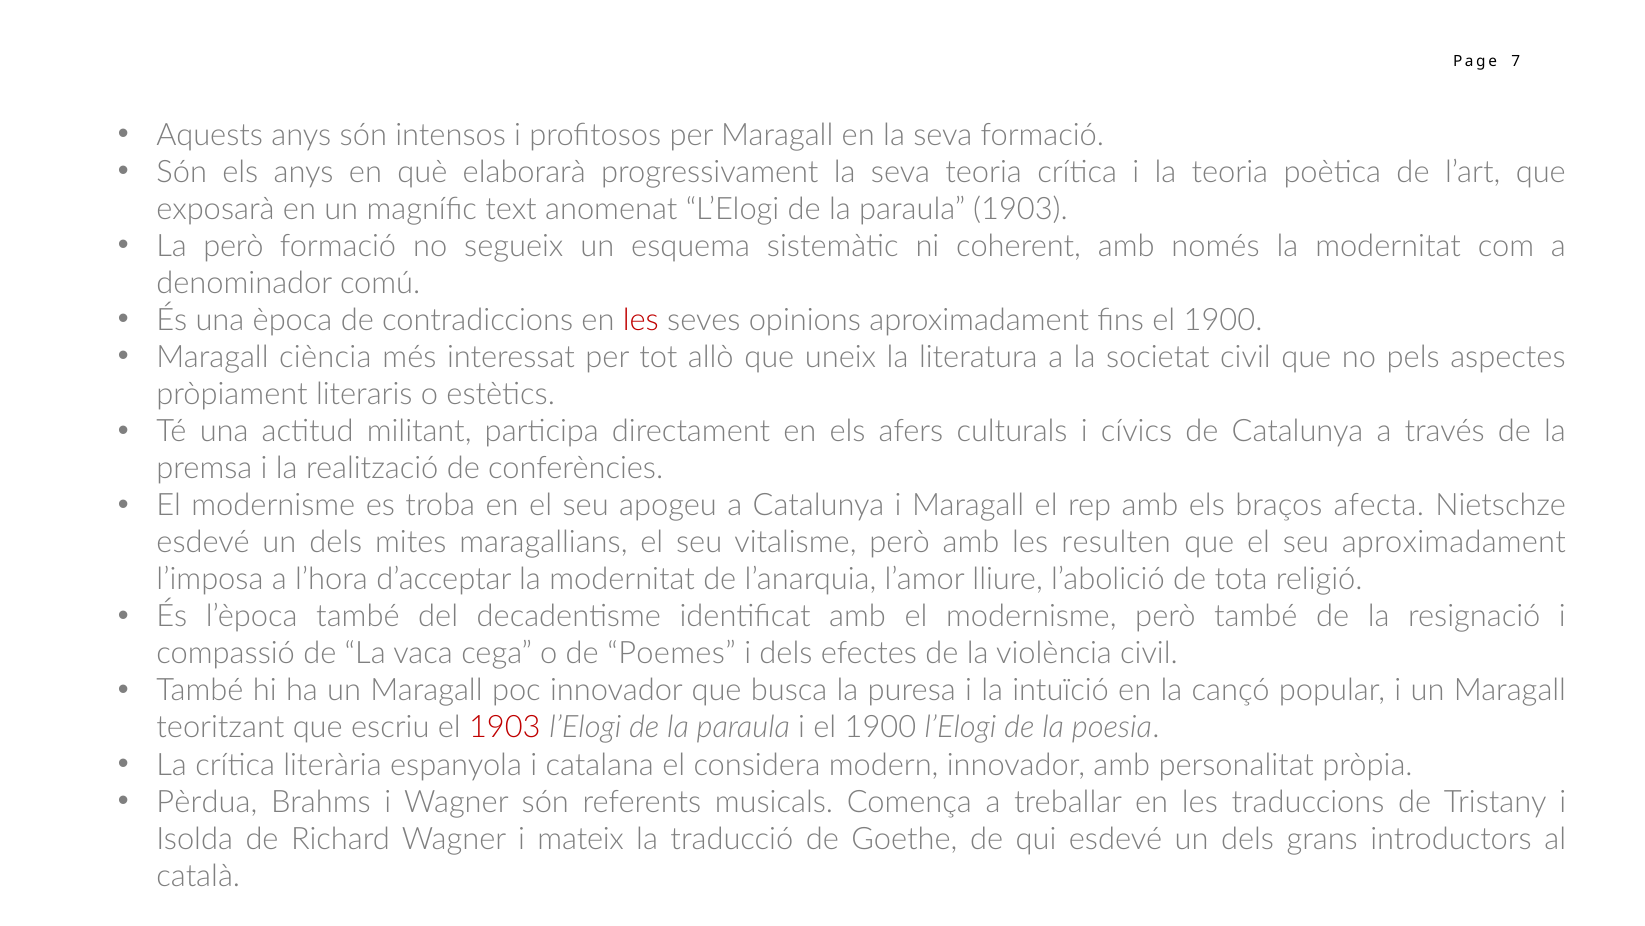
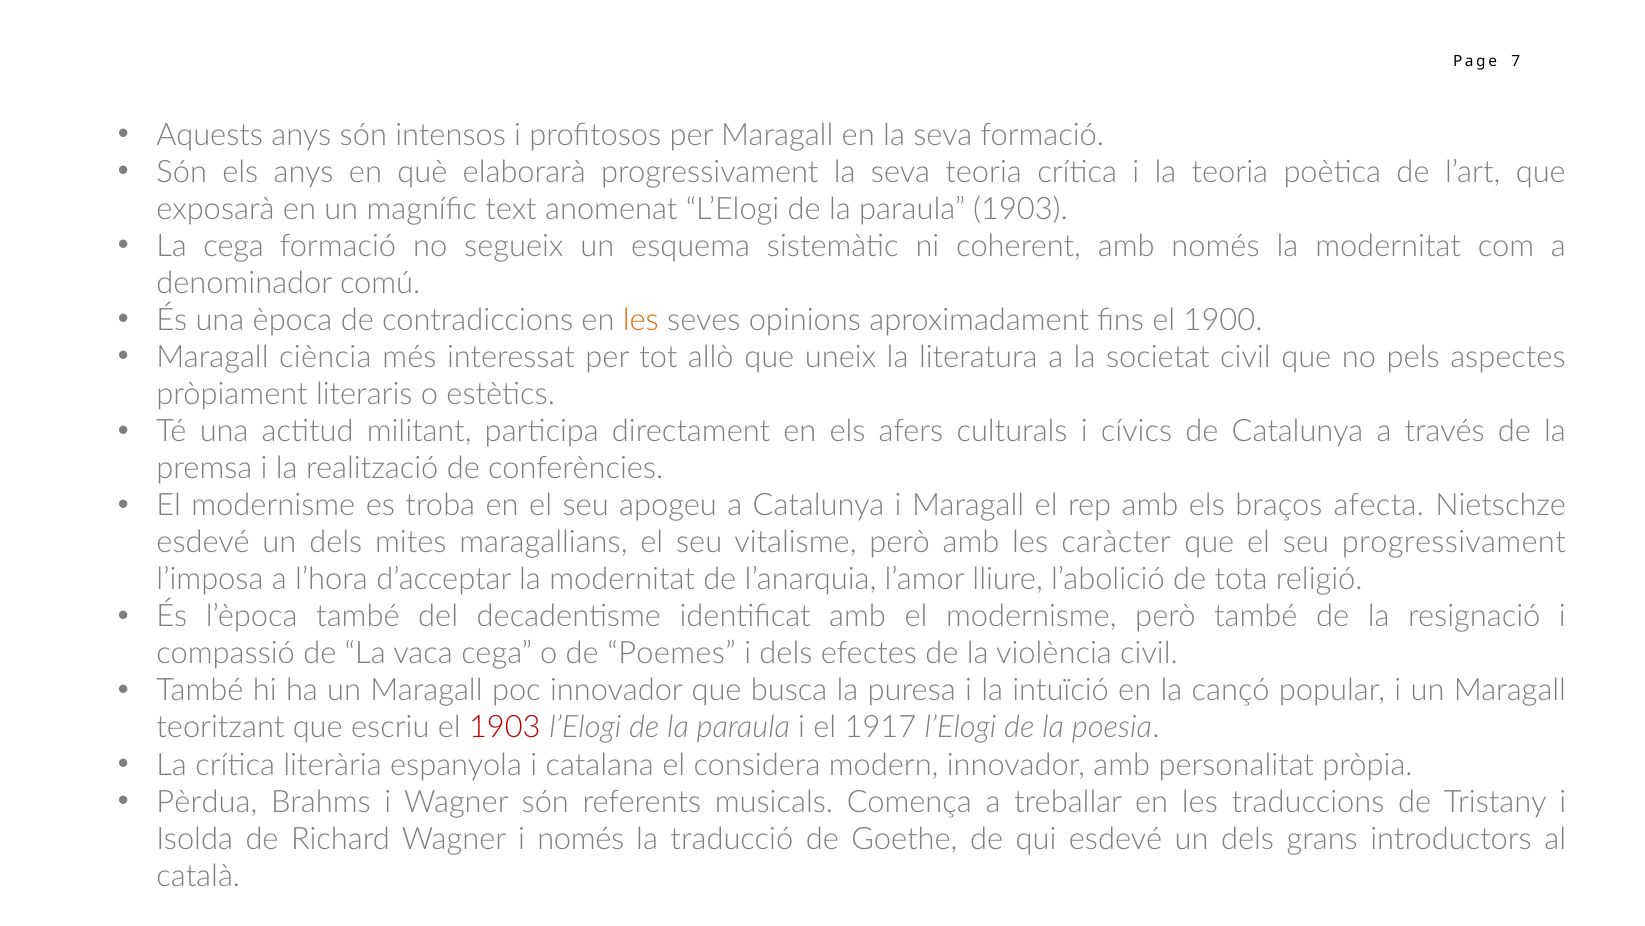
La però: però -> cega (234, 246)
les colour: red -> orange (641, 320)
resulten: resulten -> caràcter (1116, 542)
seu aproximadament: aproximadament -> progressivament (1454, 542)
i el 1900: 1900 -> 1917 (880, 727)
i mateix: mateix -> només (581, 839)
